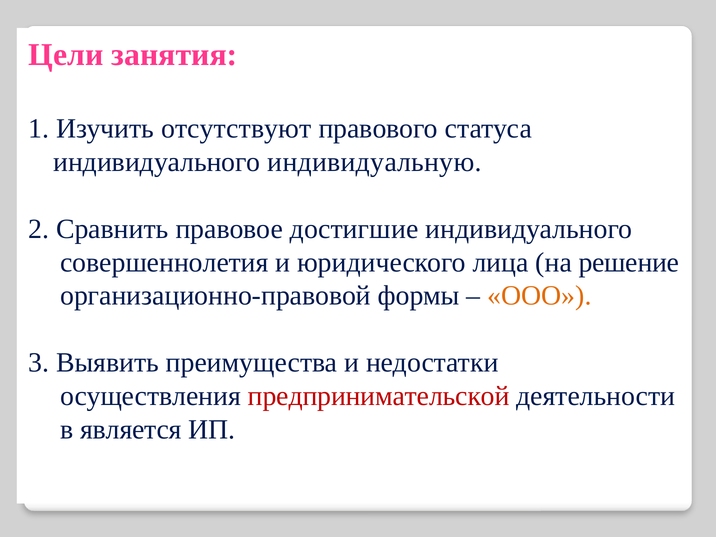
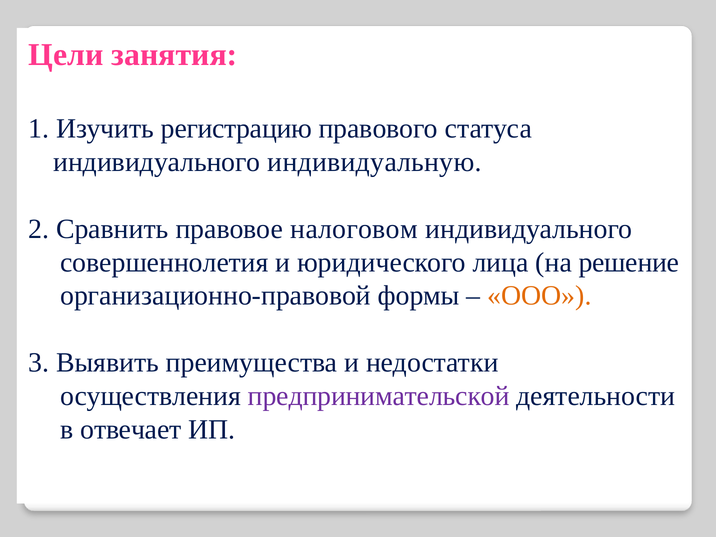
отсутствуют: отсутствуют -> регистрацию (236, 129)
достигшие: достигшие -> налоговом (354, 229)
предпринимательской colour: red -> purple (379, 396)
является: является -> отвечает (131, 430)
